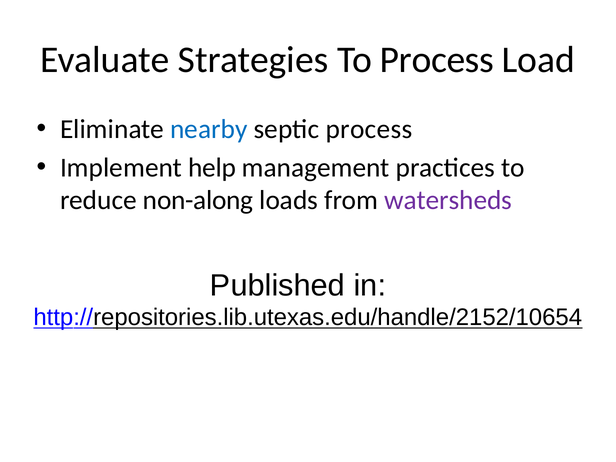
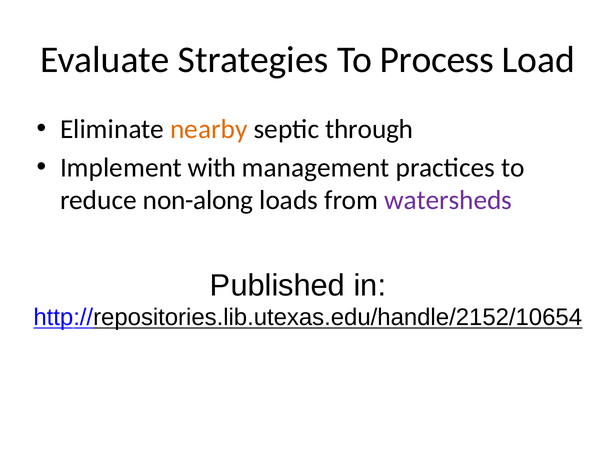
nearby colour: blue -> orange (209, 129)
septic process: process -> through (369, 129)
help: help -> with (212, 168)
